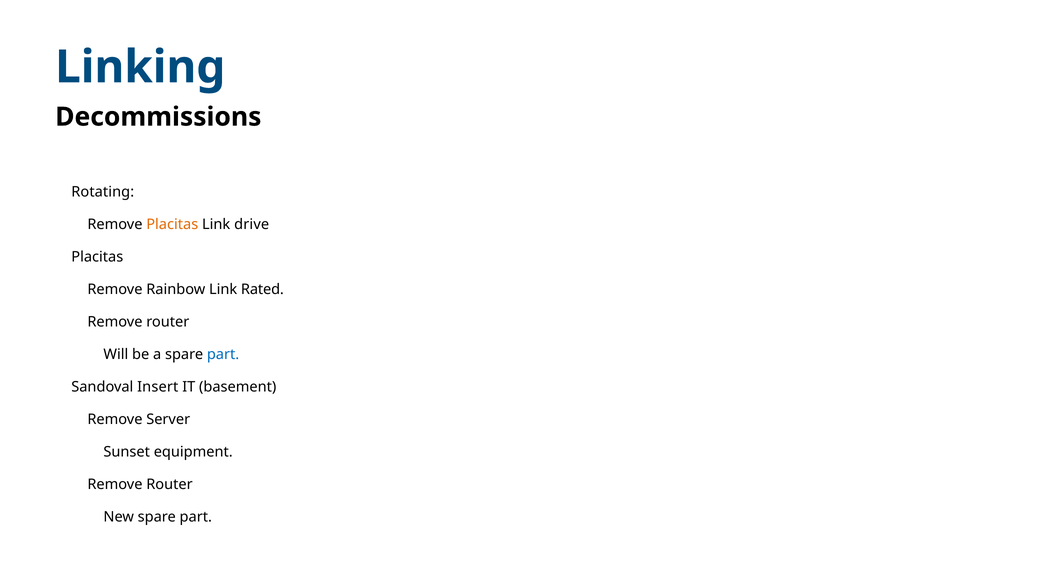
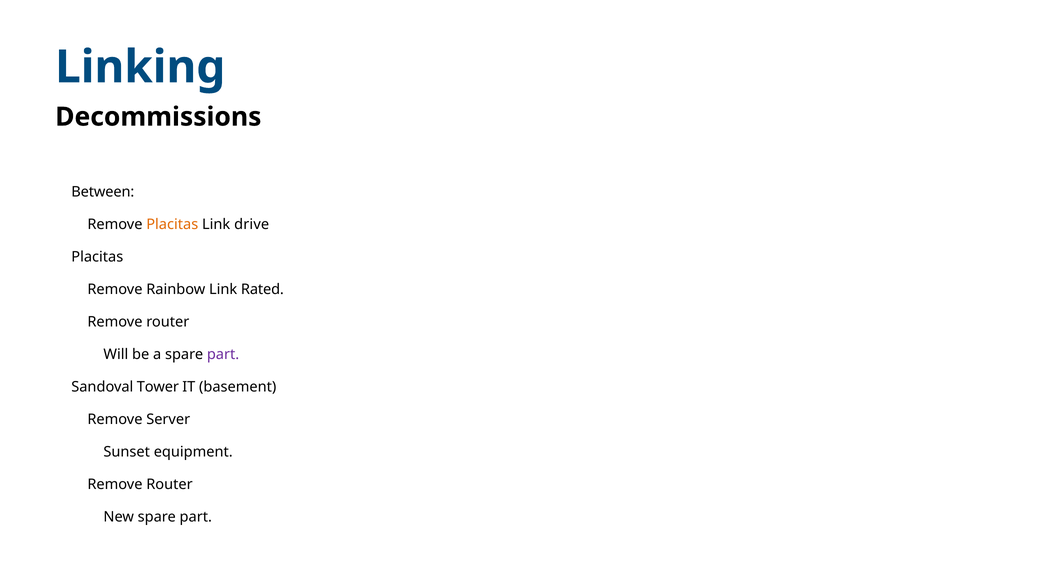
Rotating: Rotating -> Between (103, 192)
part colour: blue -> purple (223, 355)
Insert: Insert -> Tower (158, 387)
